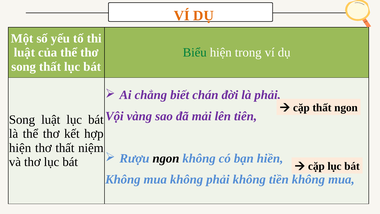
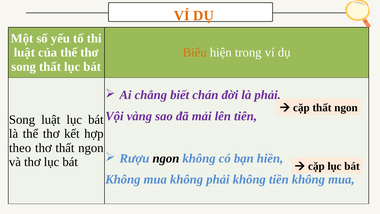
Biểu colour: green -> orange (195, 52)
hiện: hiện -> theo (20, 148)
thơ thất niệm: niệm -> ngon (91, 148)
